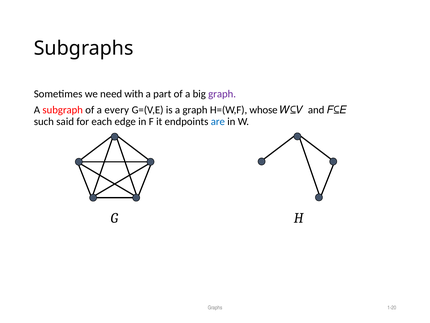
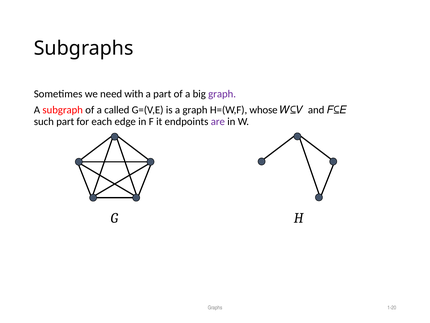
every: every -> called (117, 110)
such said: said -> part (65, 121)
are colour: blue -> purple (218, 121)
